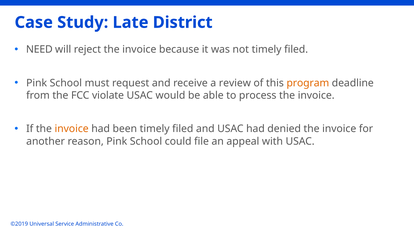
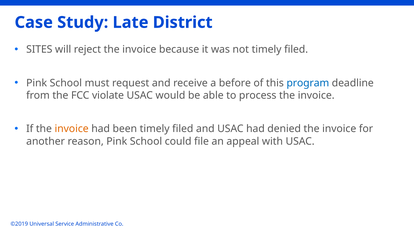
NEED: NEED -> SITES (39, 49)
review: review -> before (235, 83)
program colour: orange -> blue (308, 83)
